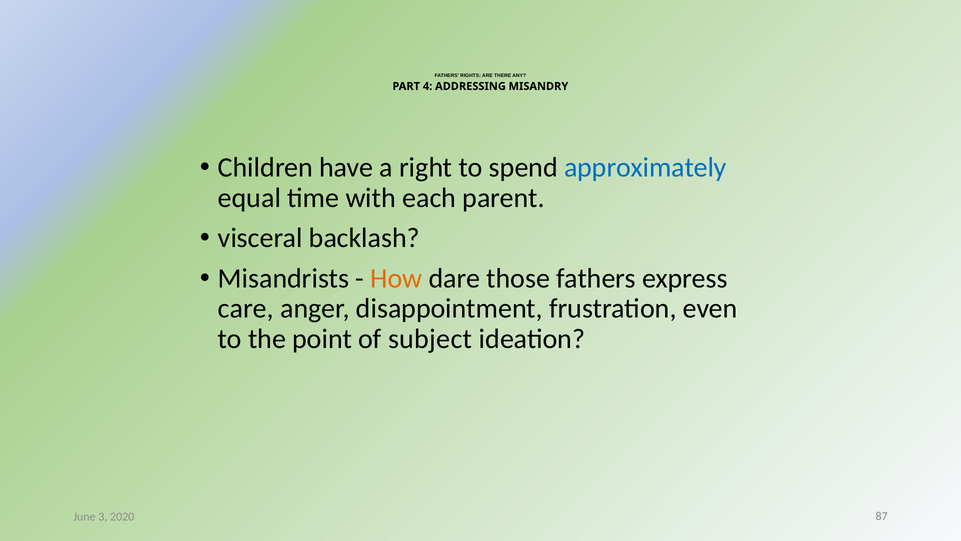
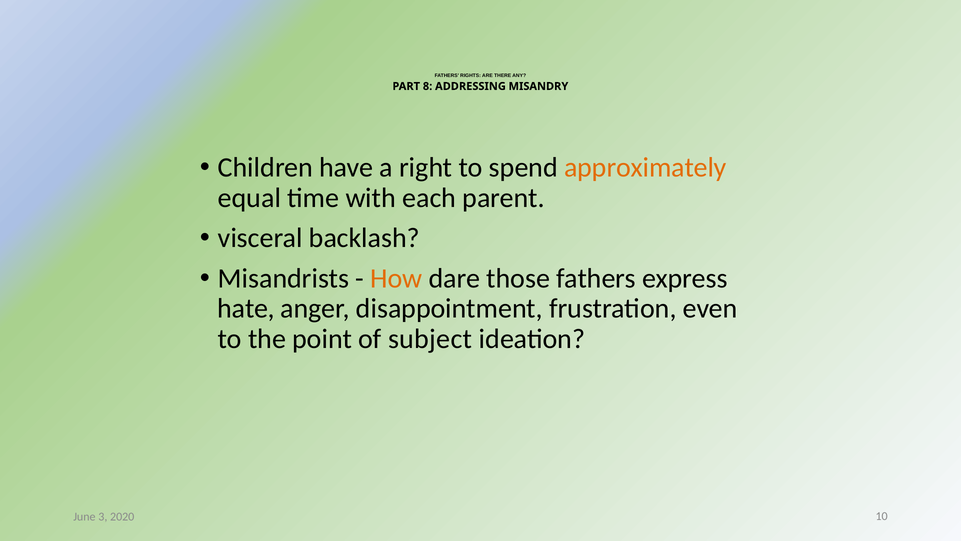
4: 4 -> 8 (428, 86)
approximately colour: blue -> orange (645, 168)
care: care -> hate (246, 308)
87: 87 -> 10 (882, 516)
